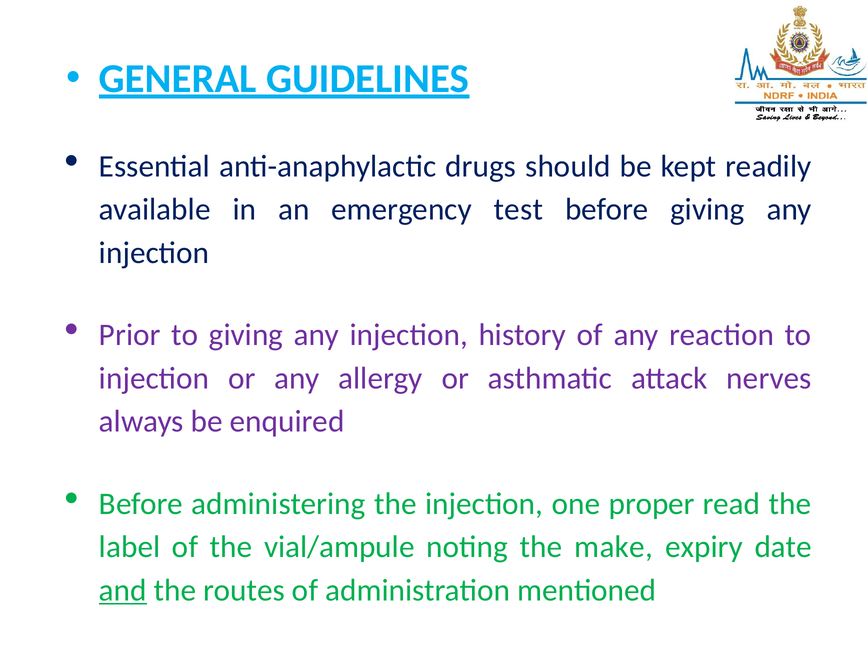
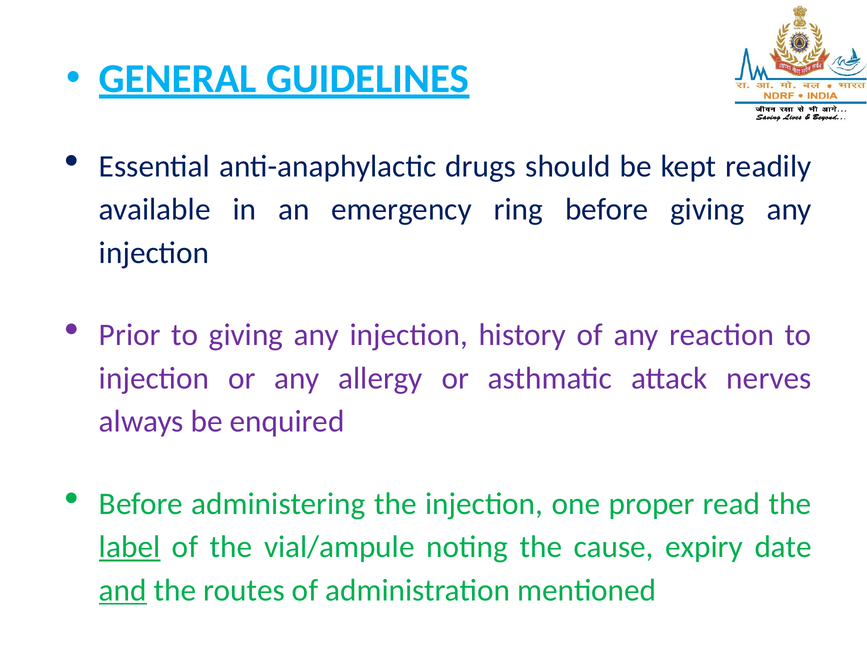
test: test -> ring (518, 209)
label underline: none -> present (130, 546)
make: make -> cause (614, 546)
